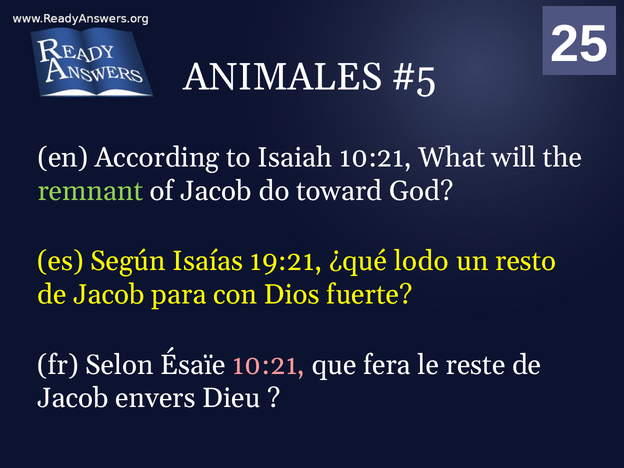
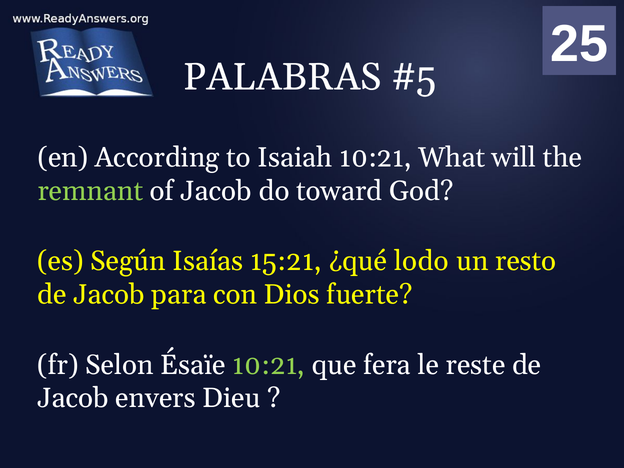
ANIMALES: ANIMALES -> PALABRAS (283, 77)
19:21: 19:21 -> 15:21 (286, 261)
10:21 colour: pink -> light green (269, 365)
